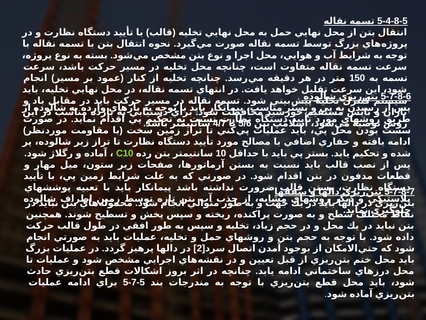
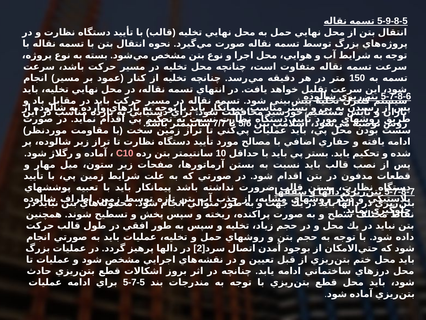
5-4-8-5: 5-4-8-5 -> 5-9-8-5 (392, 21)
4/7: 4/7 -> 7/7 (220, 123)
C10 colour: light green -> pink (125, 153)
